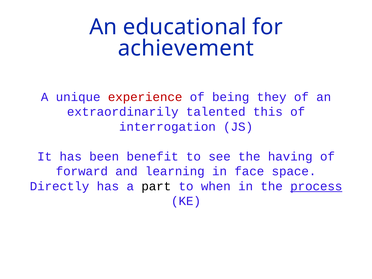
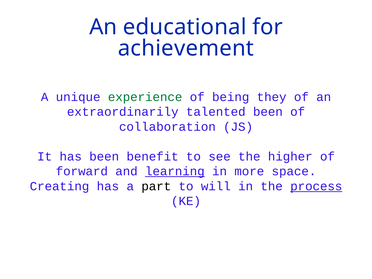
experience colour: red -> green (145, 97)
talented this: this -> been (268, 112)
interrogation: interrogation -> collaboration (167, 127)
having: having -> higher (290, 156)
learning underline: none -> present (175, 171)
face: face -> more (249, 171)
Directly: Directly -> Creating (60, 186)
when: when -> will (216, 186)
